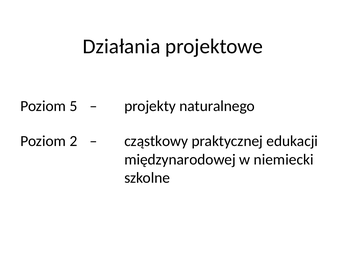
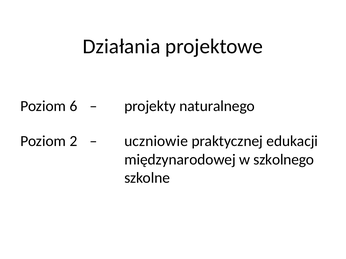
5: 5 -> 6 (73, 106)
cząstkowy: cząstkowy -> uczniowie (156, 141)
niemiecki: niemiecki -> szkolnego (284, 160)
